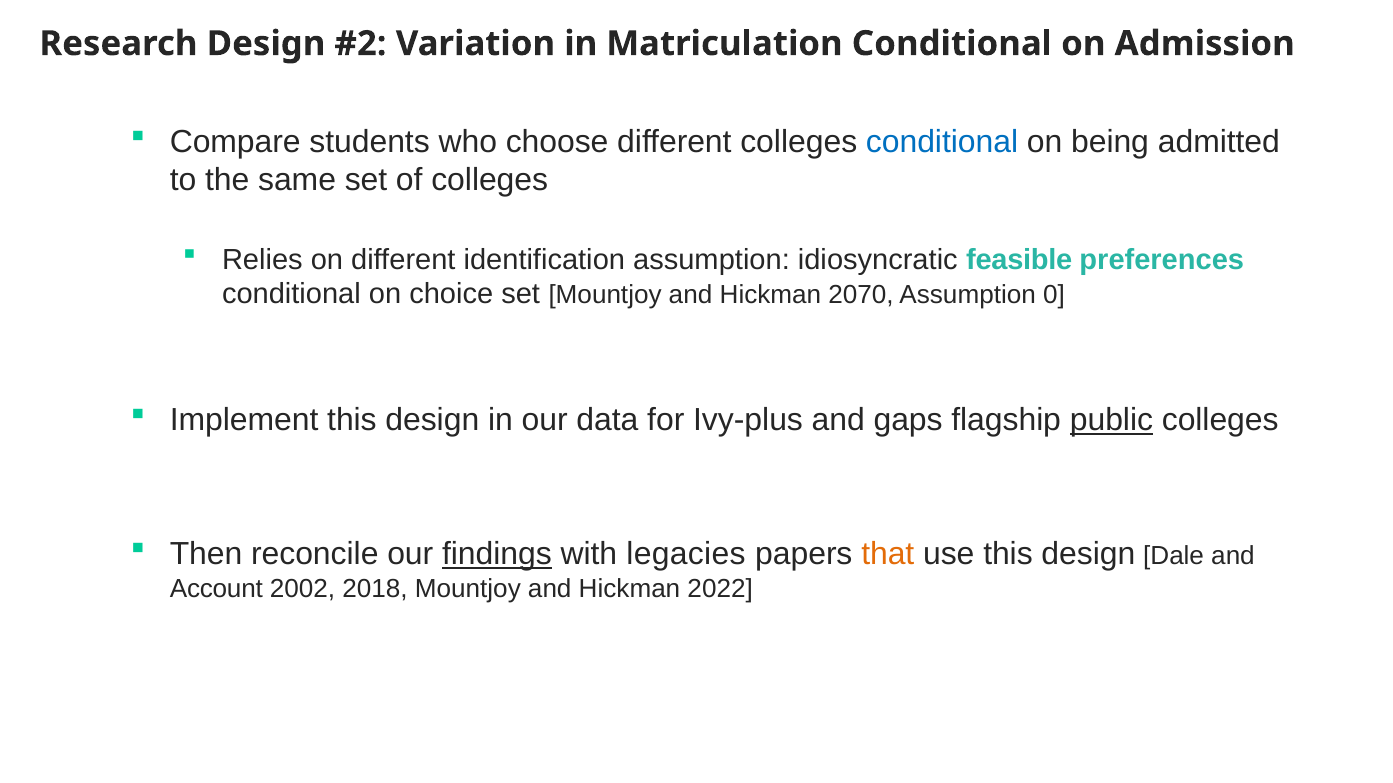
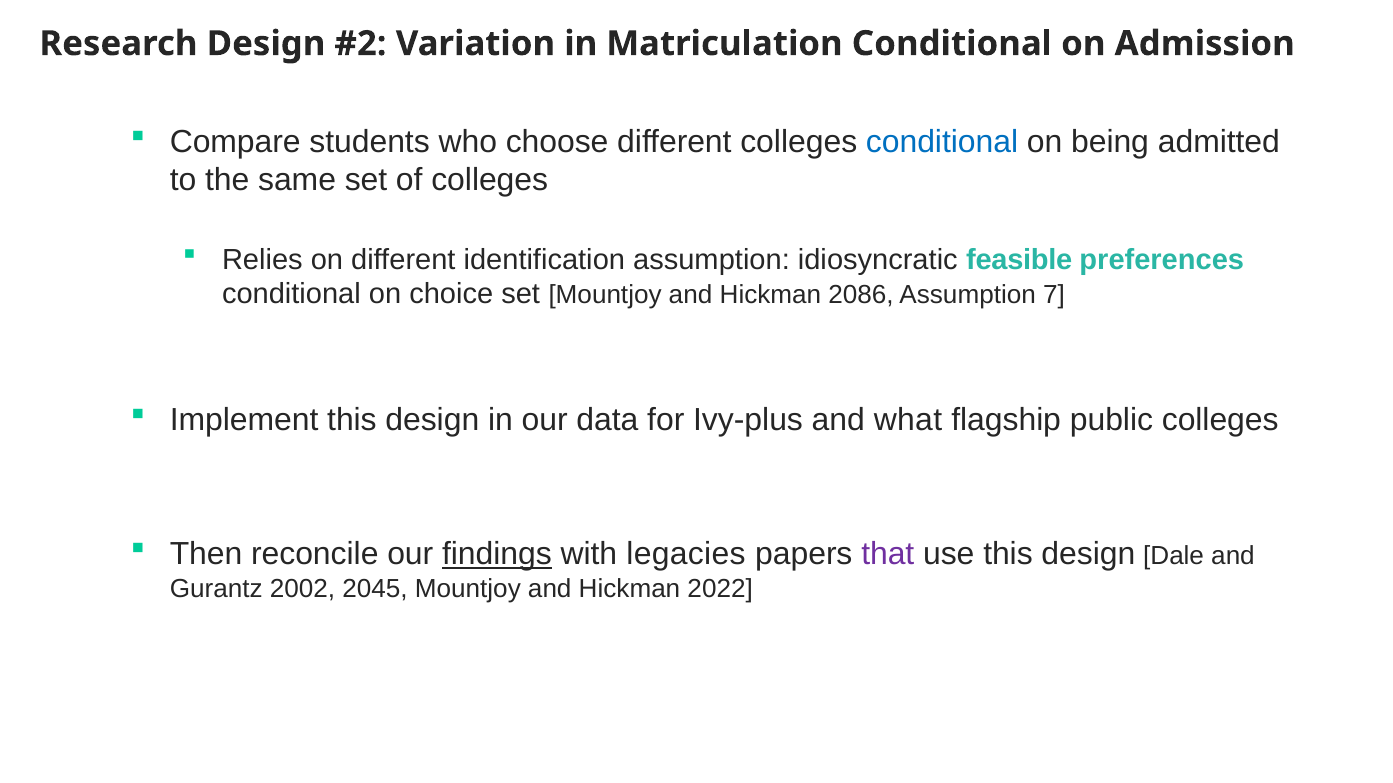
2070: 2070 -> 2086 (861, 296)
0: 0 -> 7 (1054, 296)
gaps: gaps -> what (908, 421)
public underline: present -> none (1111, 421)
that colour: orange -> purple (888, 555)
Account: Account -> Gurantz (216, 589)
2018: 2018 -> 2045 (375, 589)
